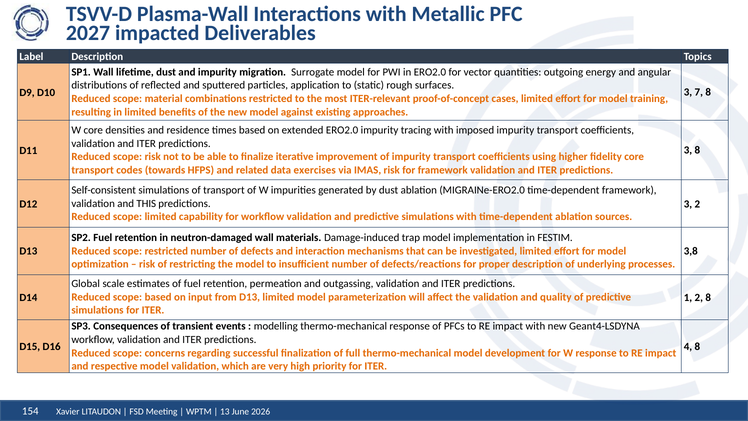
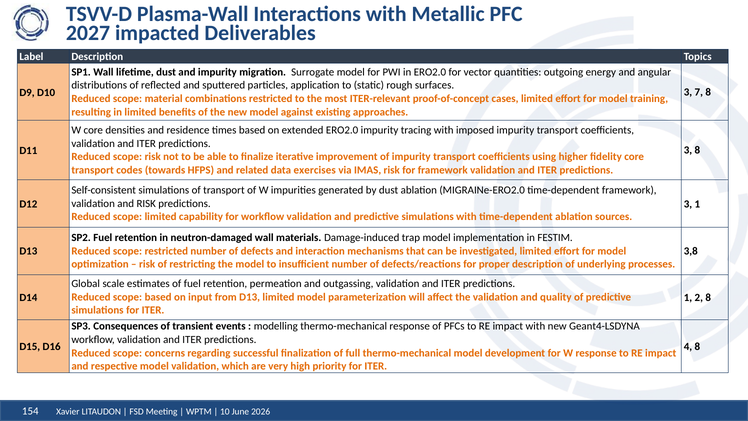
and THIS: THIS -> RISK (146, 203)
3 2: 2 -> 1 (697, 204)
13: 13 -> 10 (225, 411)
